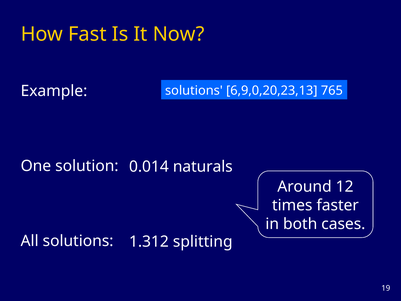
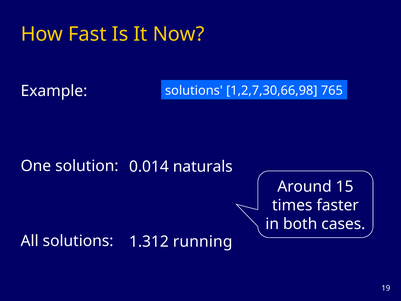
6,9,0,20,23,13: 6,9,0,20,23,13 -> 1,2,7,30,66,98 (272, 90)
12: 12 -> 15 (345, 186)
splitting: splitting -> running (203, 241)
